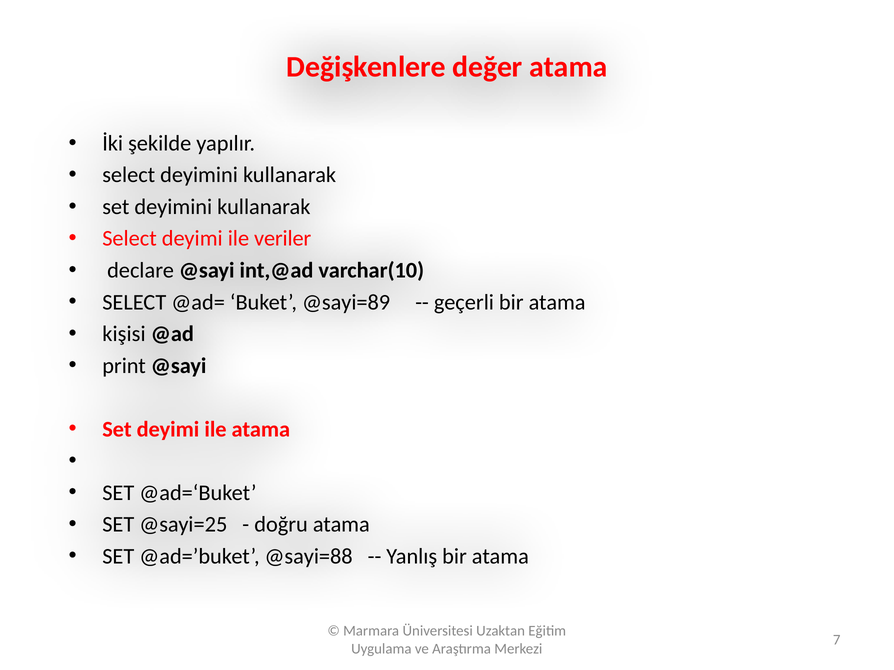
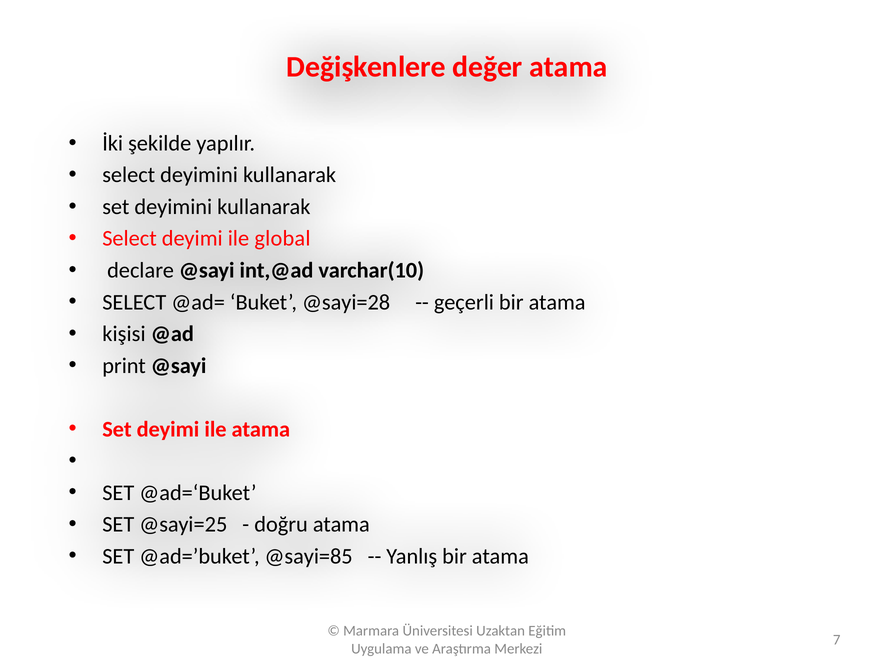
veriler: veriler -> global (282, 239)
@sayi=89: @sayi=89 -> @sayi=28 (346, 302)
@sayi=88: @sayi=88 -> @sayi=85 (309, 557)
